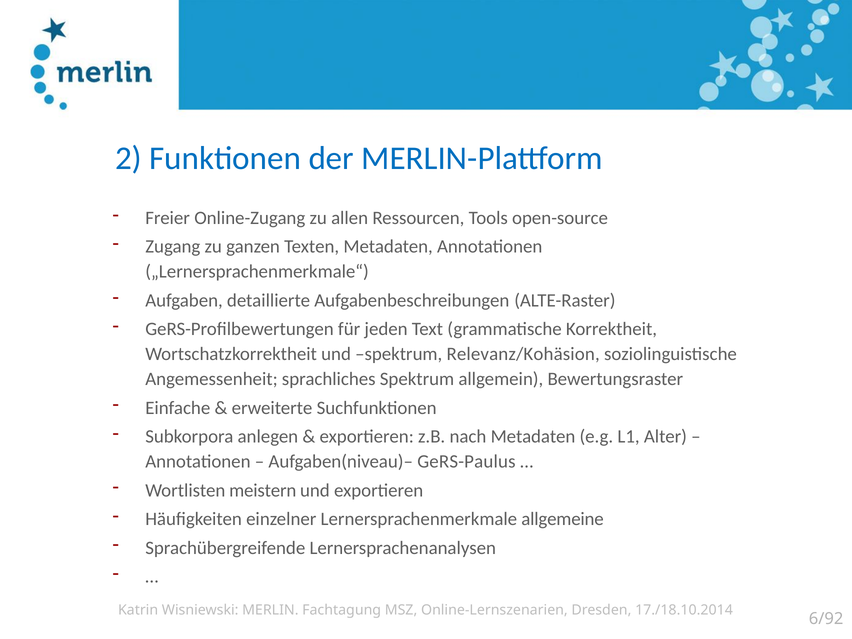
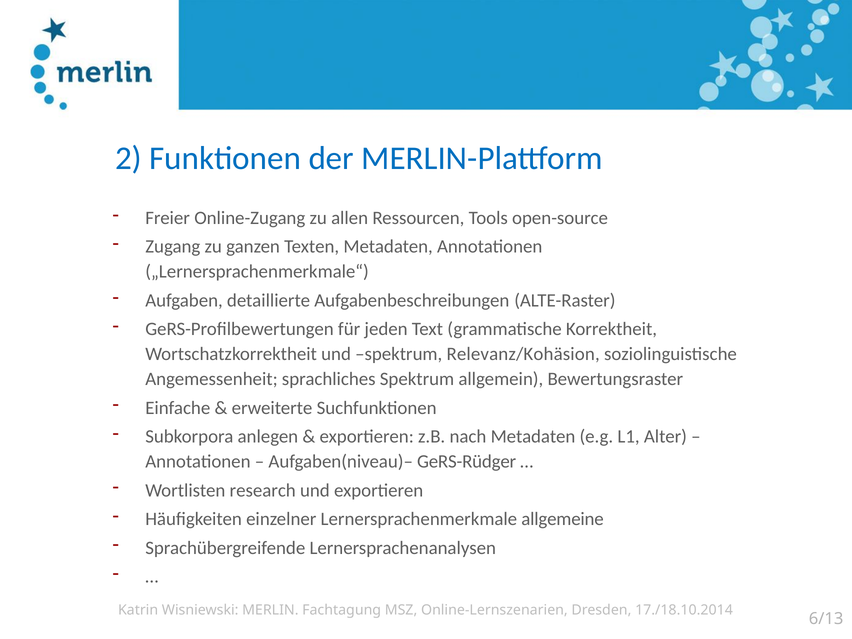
GeRS-Paulus: GeRS-Paulus -> GeRS-Rüdger (467, 462)
meistern: meistern -> research (263, 490)
6/92: 6/92 -> 6/13 (826, 619)
